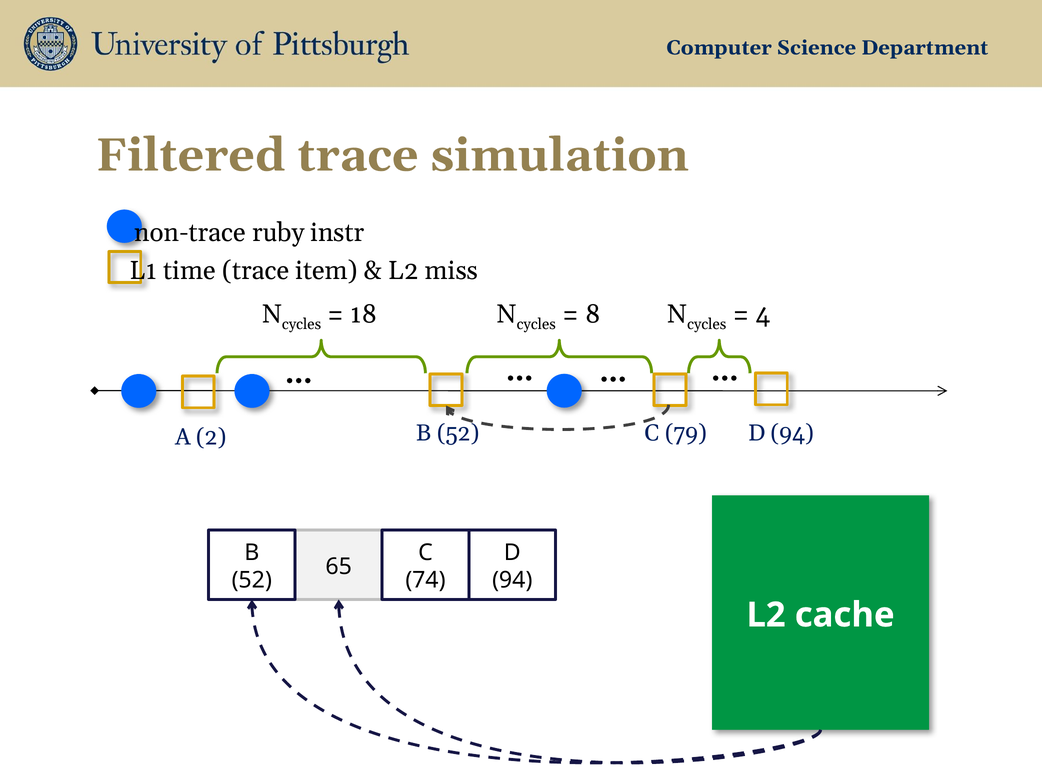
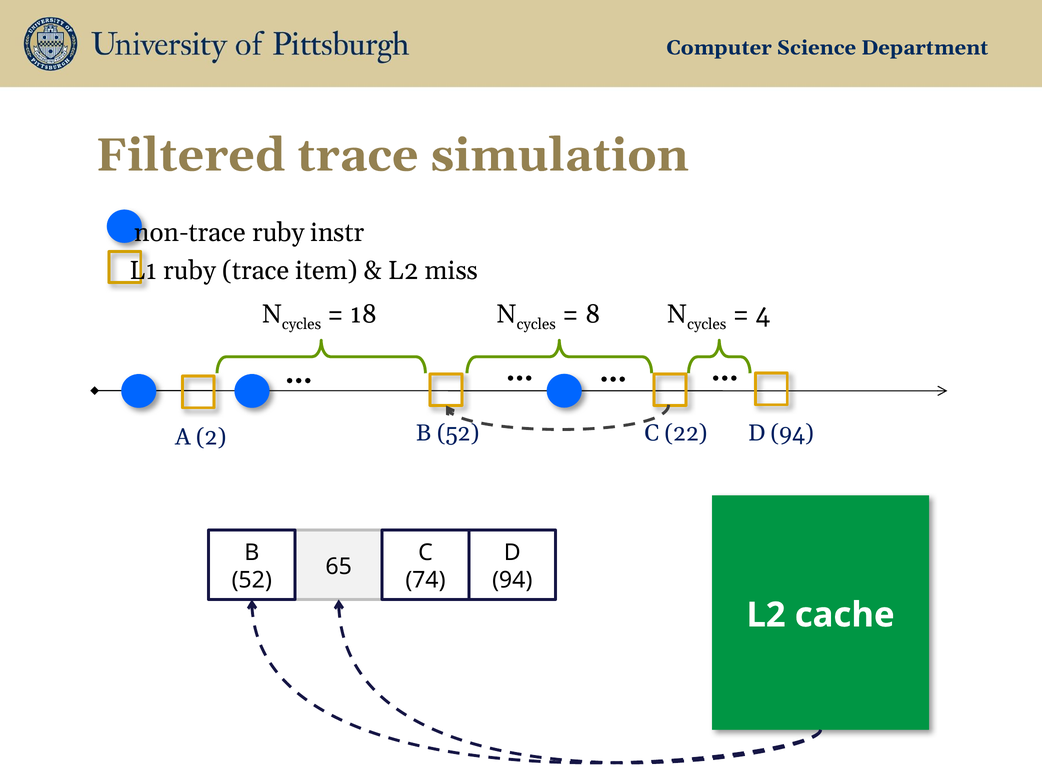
L1 time: time -> ruby (190, 270)
79: 79 -> 22 (686, 433)
